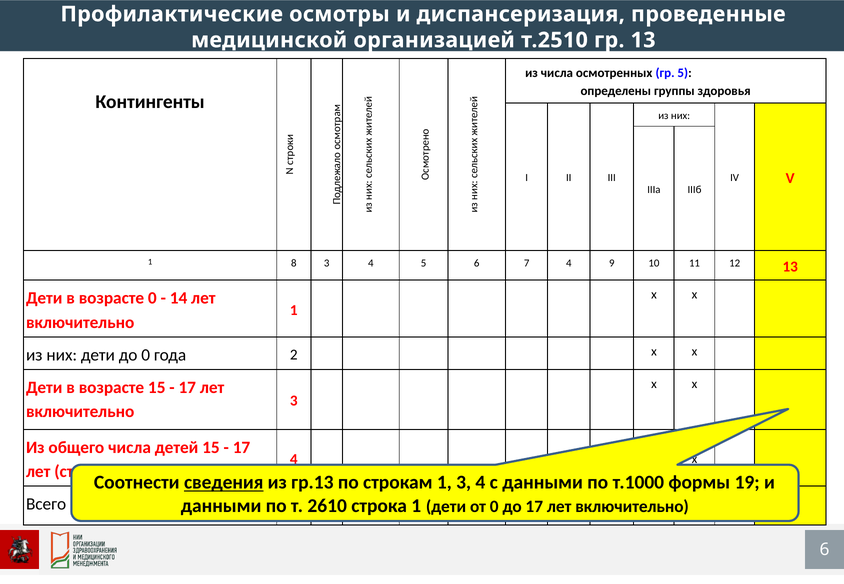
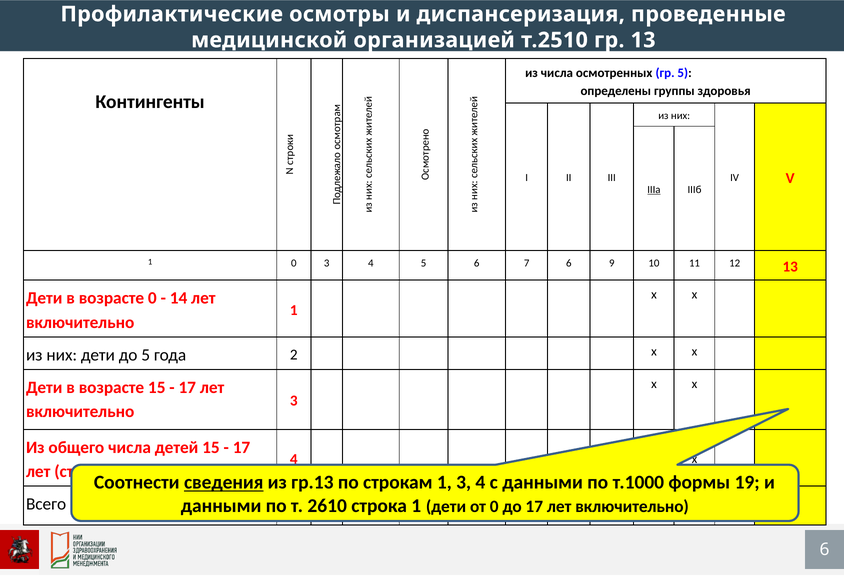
IIIа underline: none -> present (654, 190)
1 8: 8 -> 0 (294, 264)
7 4: 4 -> 6 (569, 264)
до 0: 0 -> 5 (146, 355)
